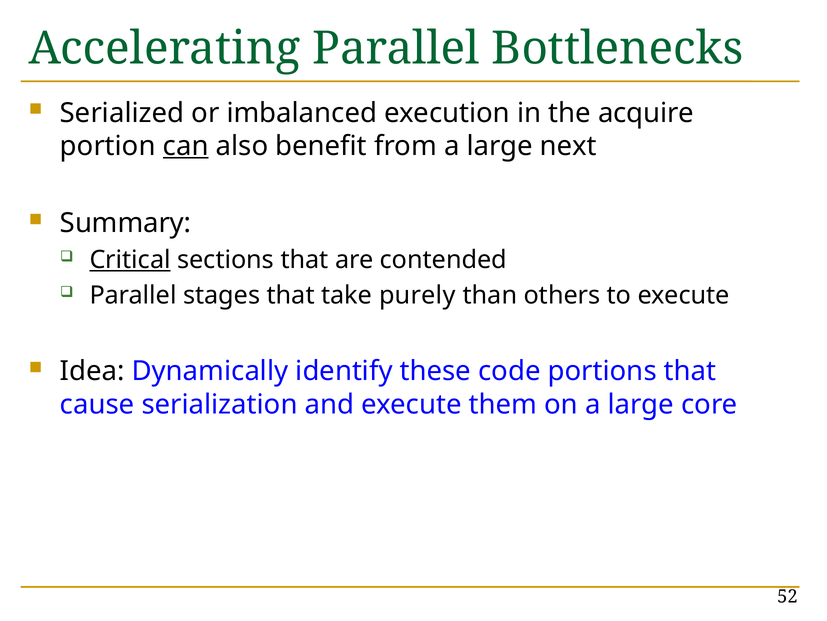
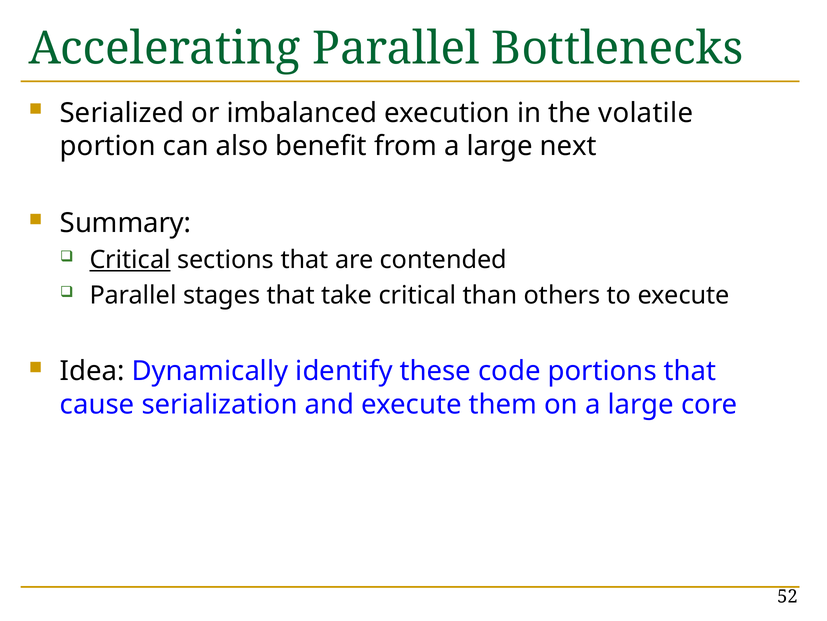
acquire: acquire -> volatile (646, 113)
can underline: present -> none (186, 146)
take purely: purely -> critical (418, 295)
